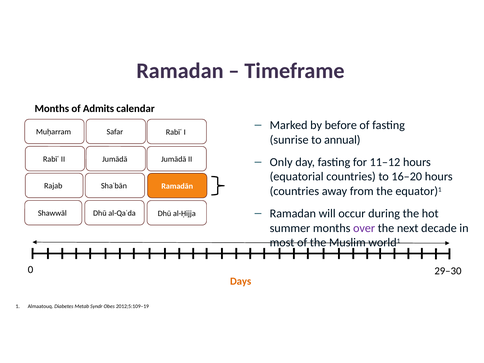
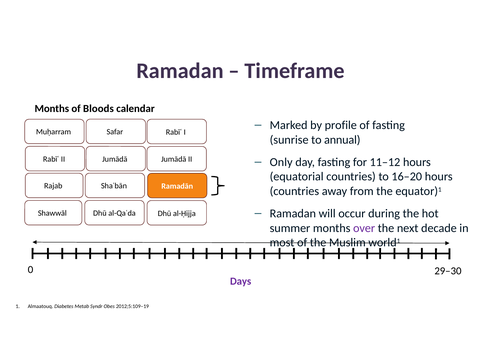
Admits: Admits -> Bloods (98, 109)
before: before -> profile (341, 125)
Days colour: orange -> purple (241, 281)
